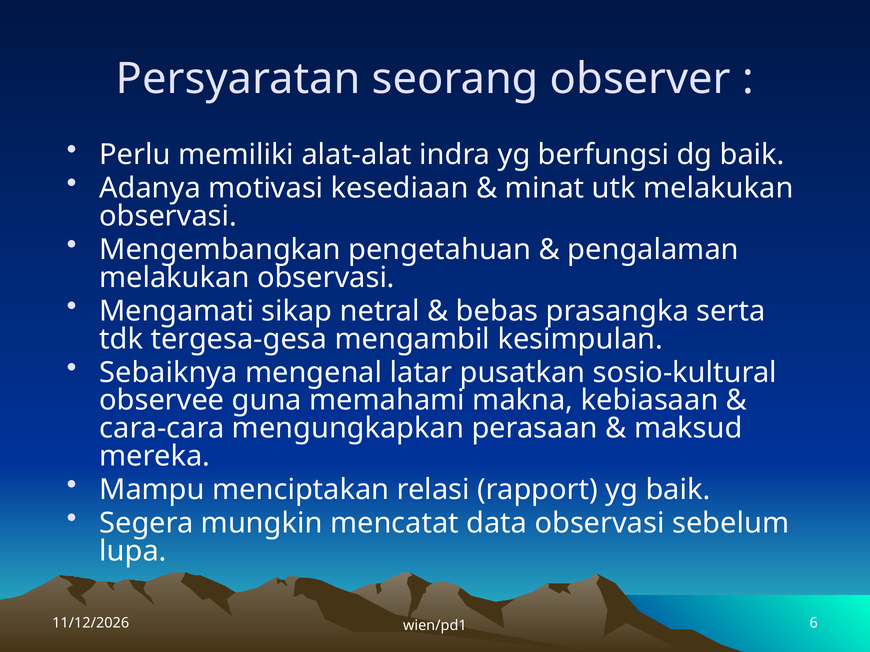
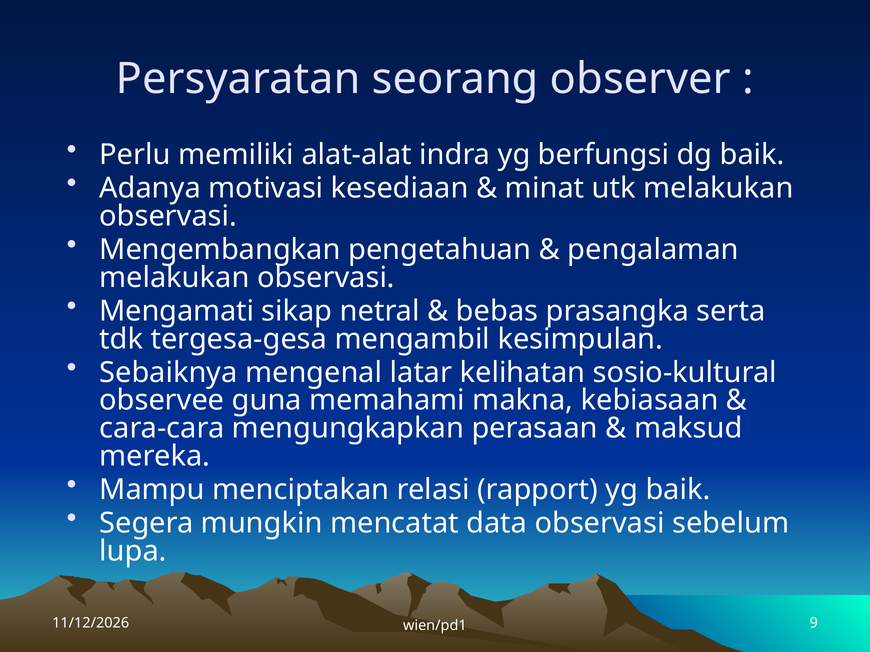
pusatkan: pusatkan -> kelihatan (523, 373)
6: 6 -> 9 (814, 624)
